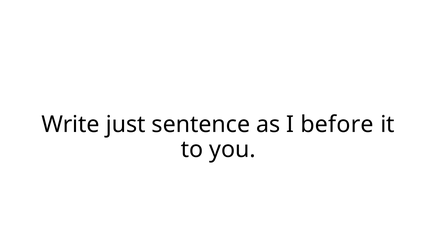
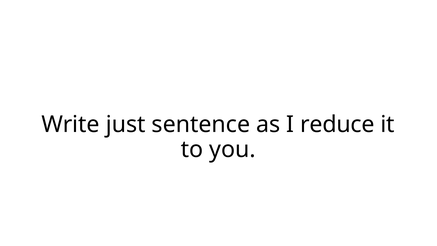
before: before -> reduce (337, 124)
